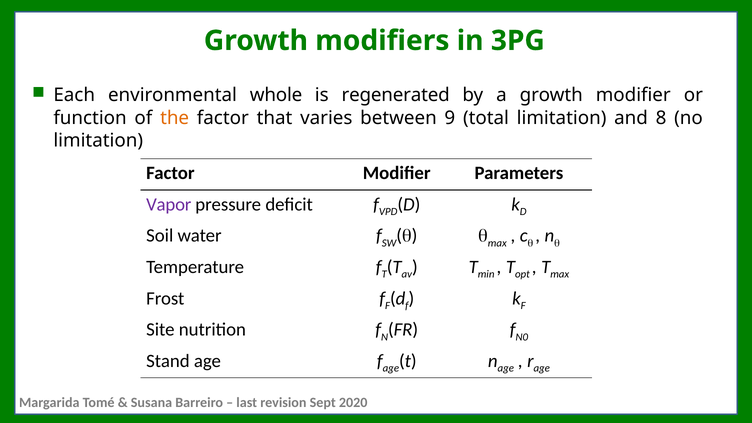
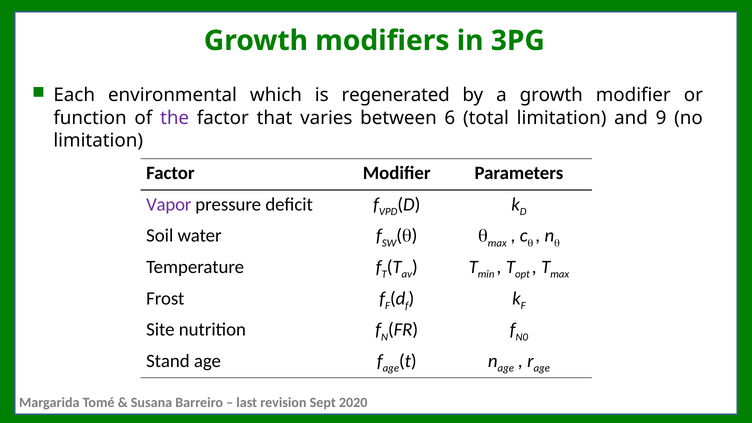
whole: whole -> which (276, 95)
the colour: orange -> purple (175, 118)
9: 9 -> 6 (450, 118)
8: 8 -> 9 (661, 118)
